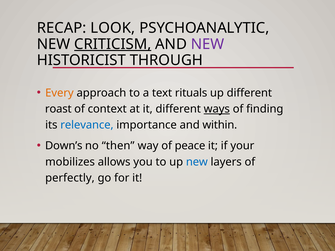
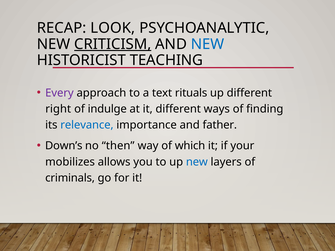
NEW colour: purple -> blue (208, 44)
THROUGH: THROUGH -> TEACHING (166, 60)
Every colour: orange -> purple (59, 93)
roast: roast -> right (58, 109)
context: context -> indulge (107, 109)
ways underline: present -> none (217, 109)
within: within -> father (220, 125)
peace: peace -> which (190, 146)
perfectly: perfectly -> criminals (70, 178)
